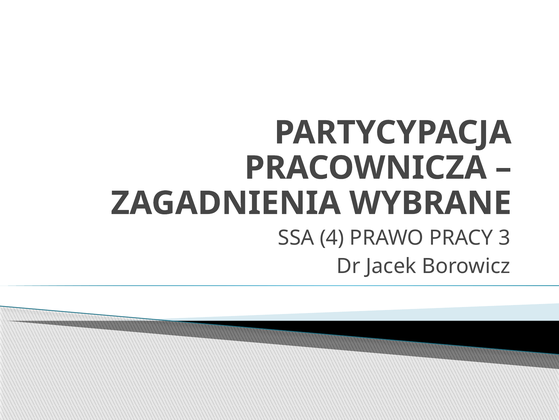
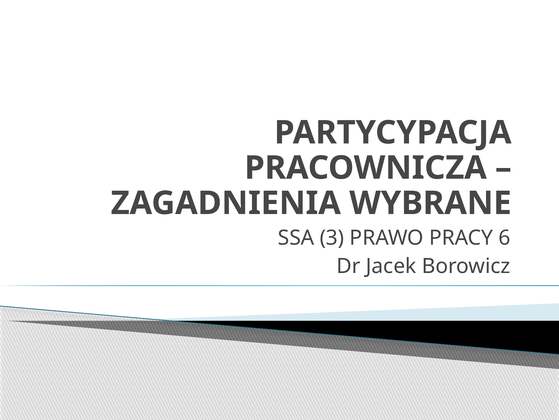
4: 4 -> 3 (332, 238)
3: 3 -> 6 (504, 238)
